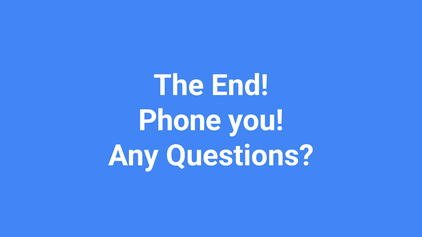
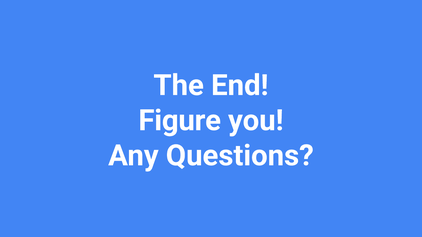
Phone: Phone -> Figure (180, 121)
